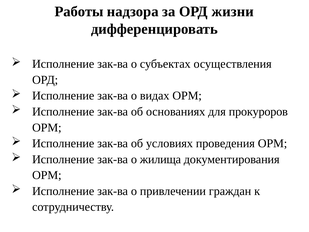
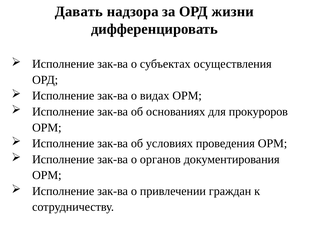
Работы: Работы -> Давать (79, 12)
жилища: жилища -> органов (160, 159)
